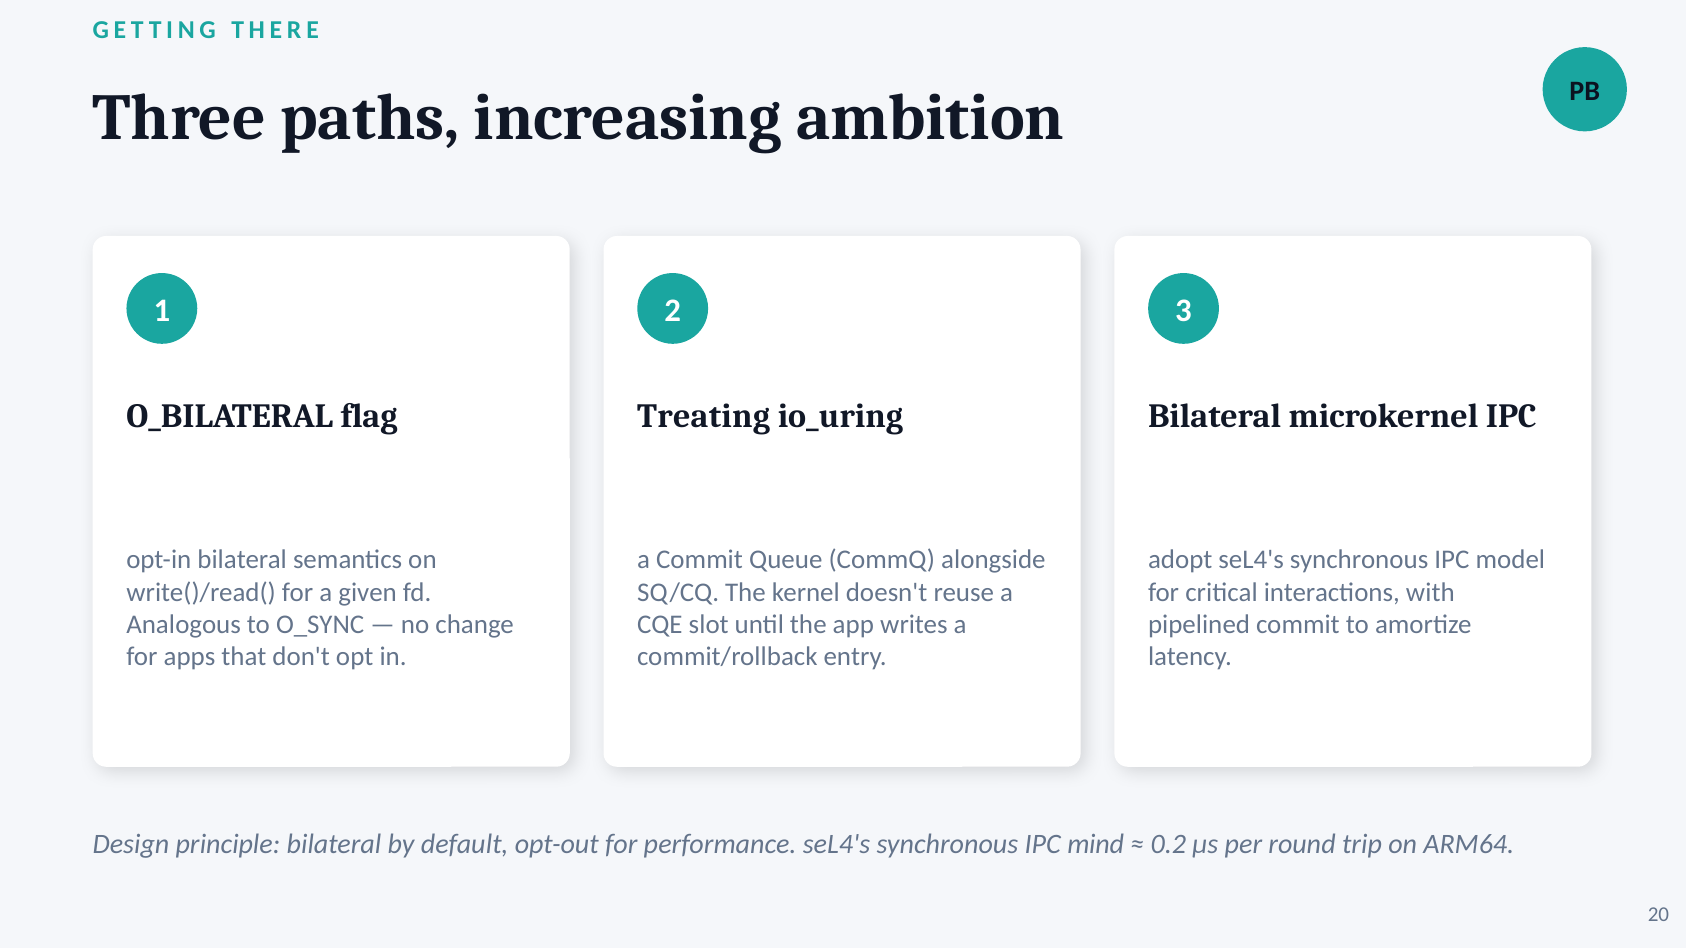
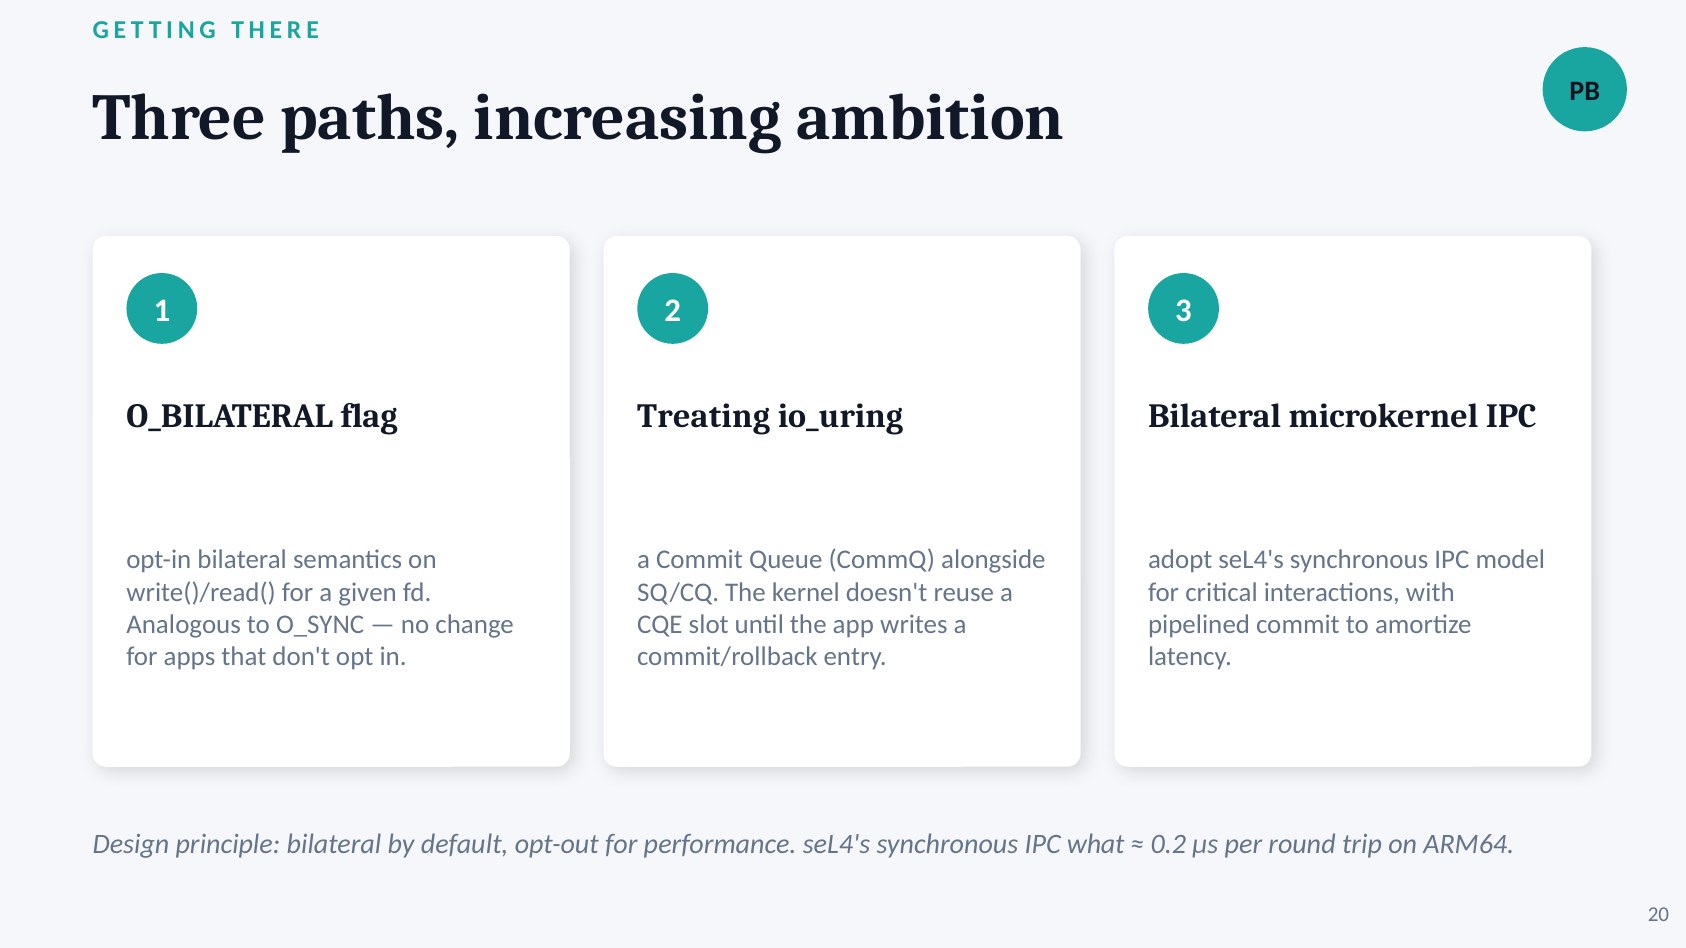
mind: mind -> what (1096, 845)
